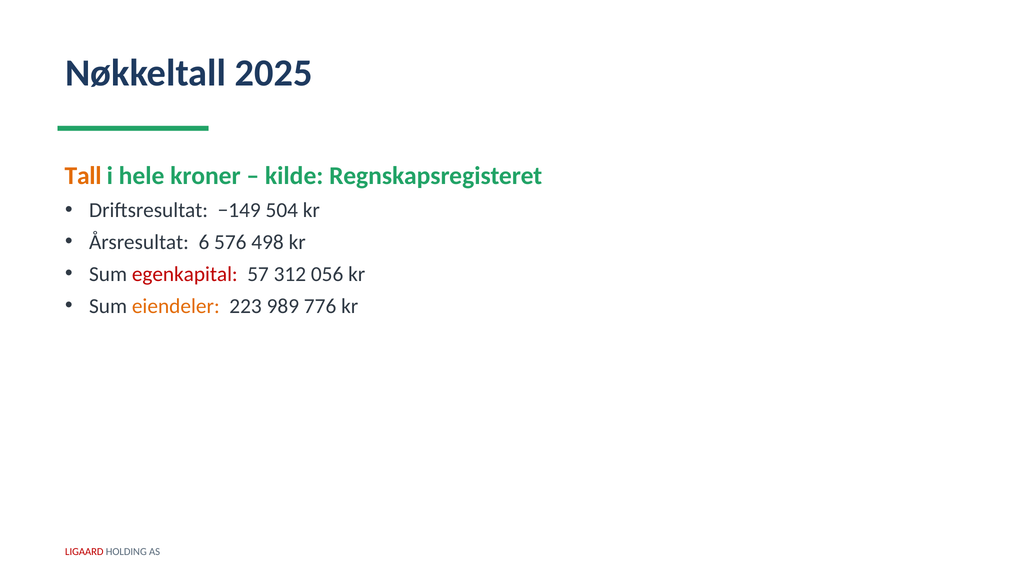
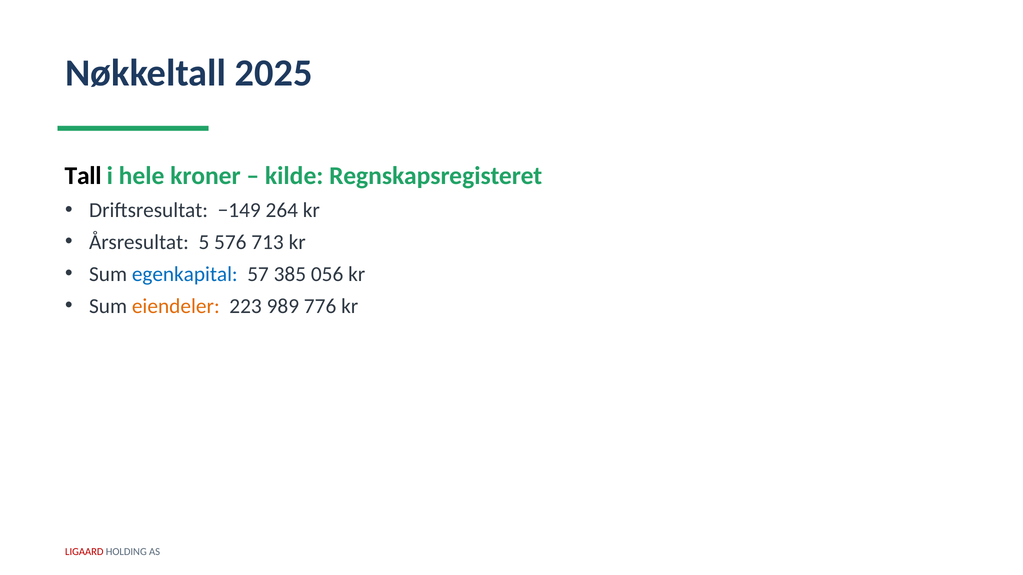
Tall colour: orange -> black (83, 176)
504: 504 -> 264 (282, 210)
6: 6 -> 5 (204, 242)
498: 498 -> 713 (268, 242)
egenkapital colour: red -> blue (185, 274)
312: 312 -> 385 (290, 274)
